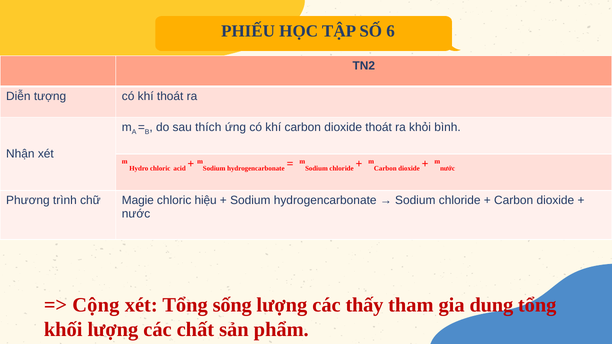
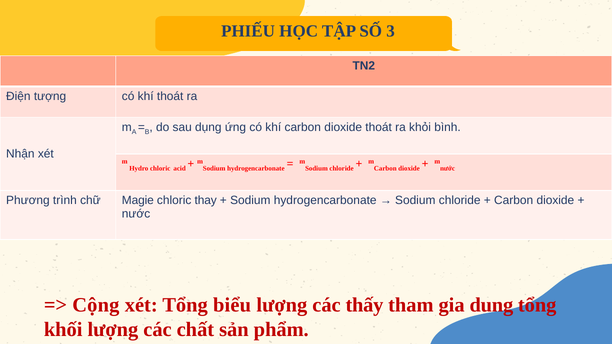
6: 6 -> 3 (391, 31)
Diễn: Diễn -> Điện (18, 97)
thích: thích -> dụng (208, 127)
hiệu: hiệu -> thay (206, 201)
sống: sống -> biểu (232, 305)
